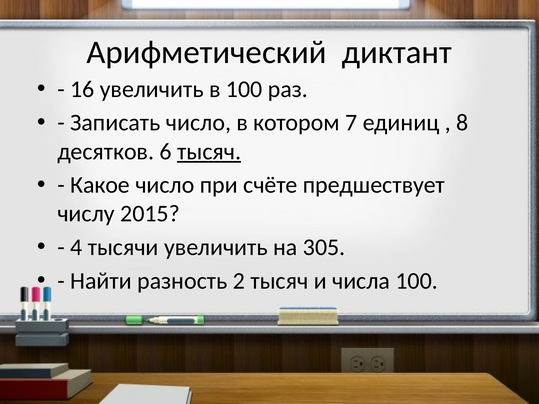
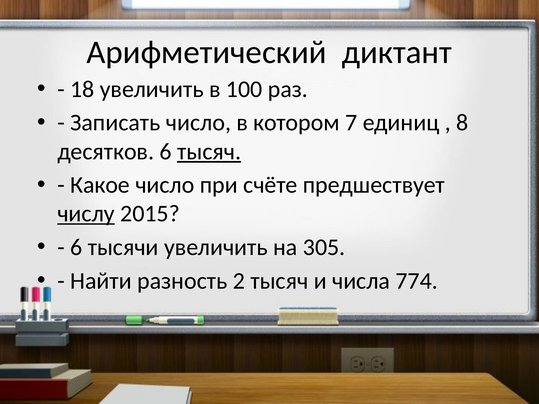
16: 16 -> 18 (82, 89)
числу underline: none -> present (86, 214)
4: 4 -> 6 (76, 247)
числа 100: 100 -> 774 (417, 281)
